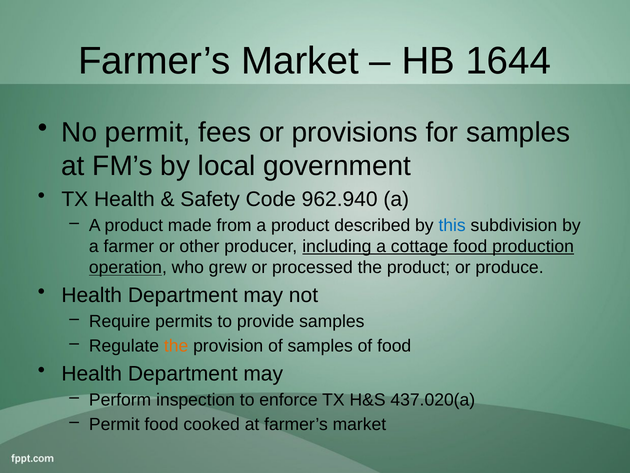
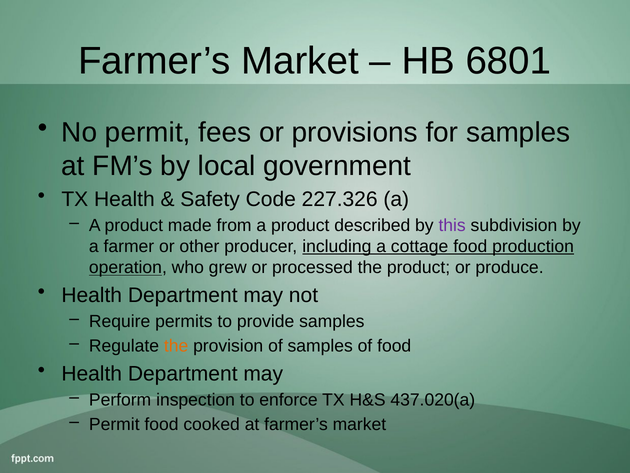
1644: 1644 -> 6801 (508, 61)
962.940: 962.940 -> 227.326 (340, 199)
this colour: blue -> purple (452, 225)
